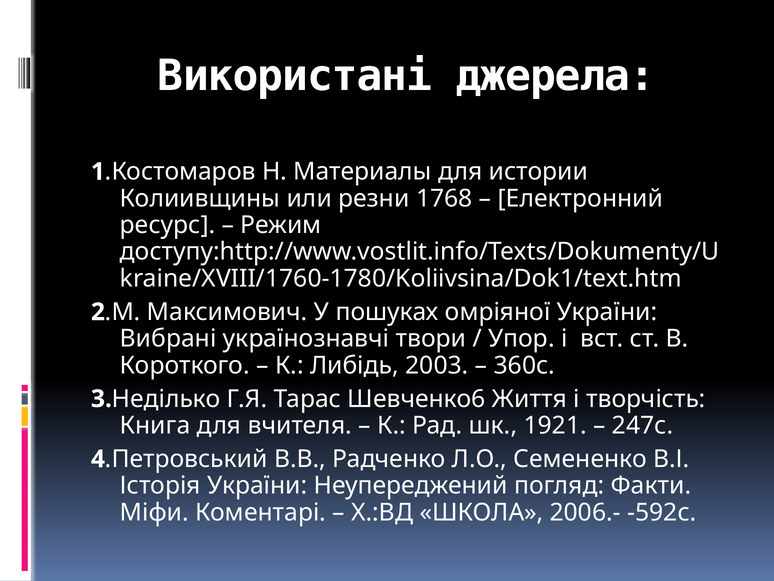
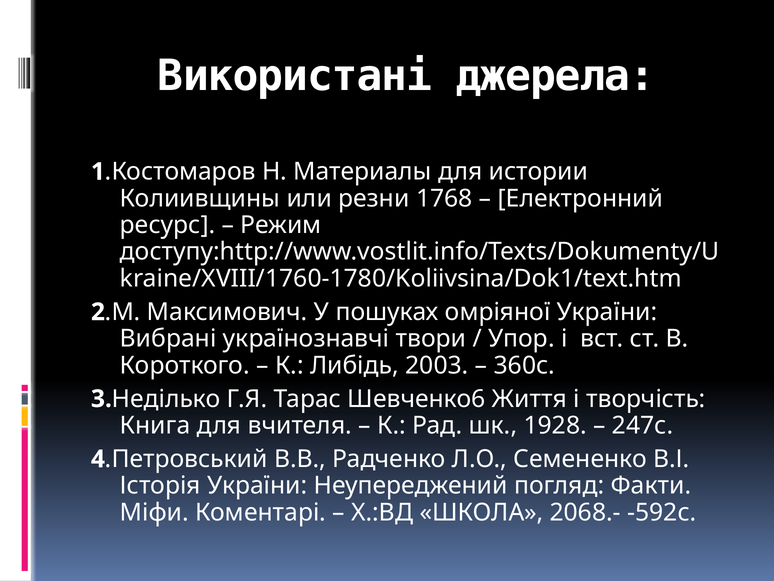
1921: 1921 -> 1928 (555, 425)
2006.-: 2006.- -> 2068.- (585, 512)
